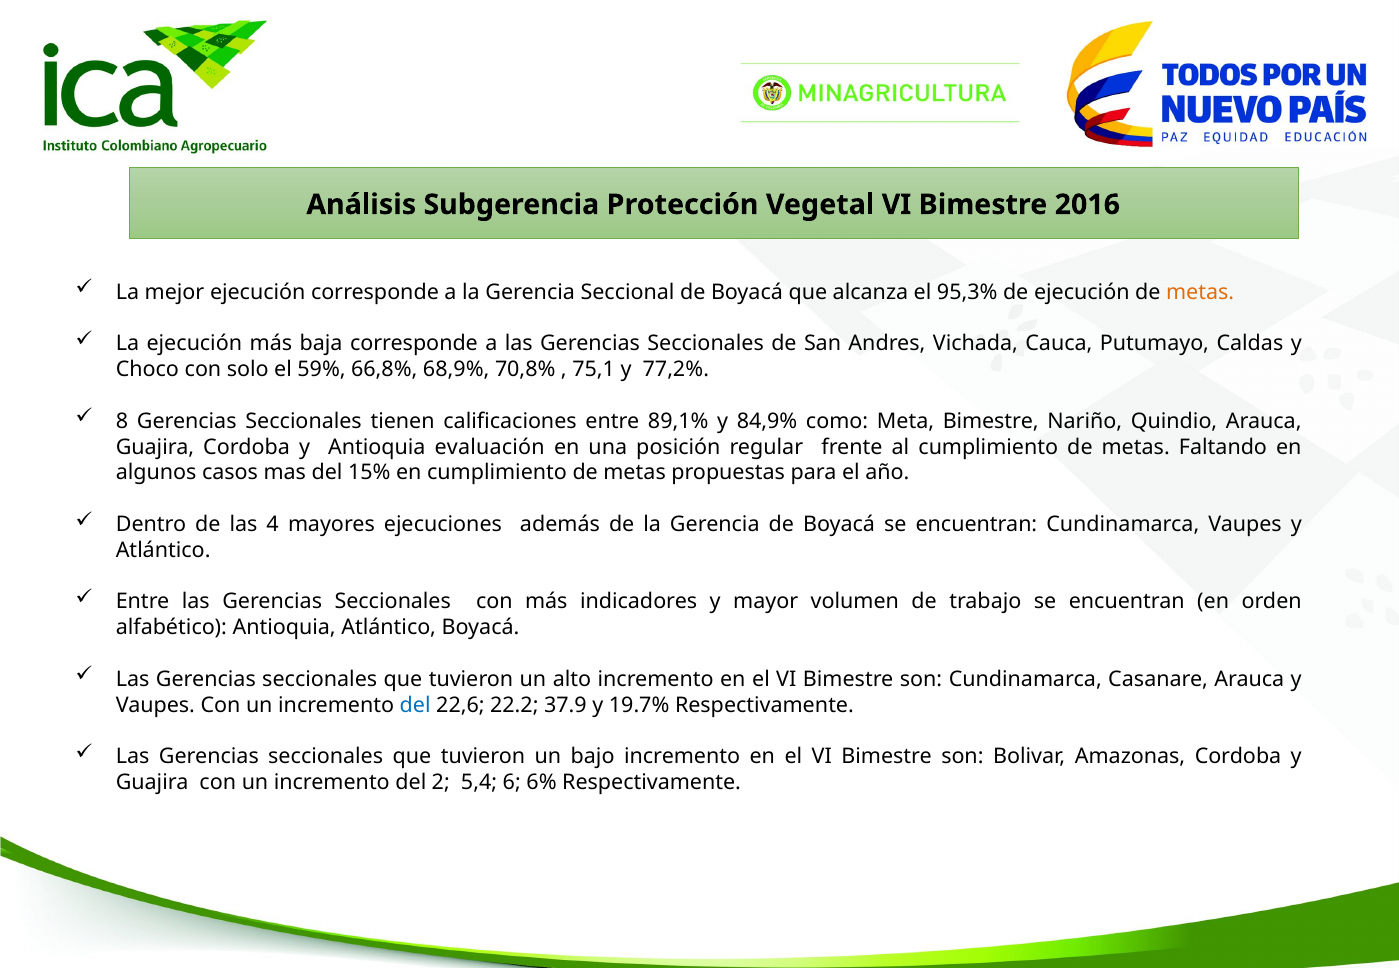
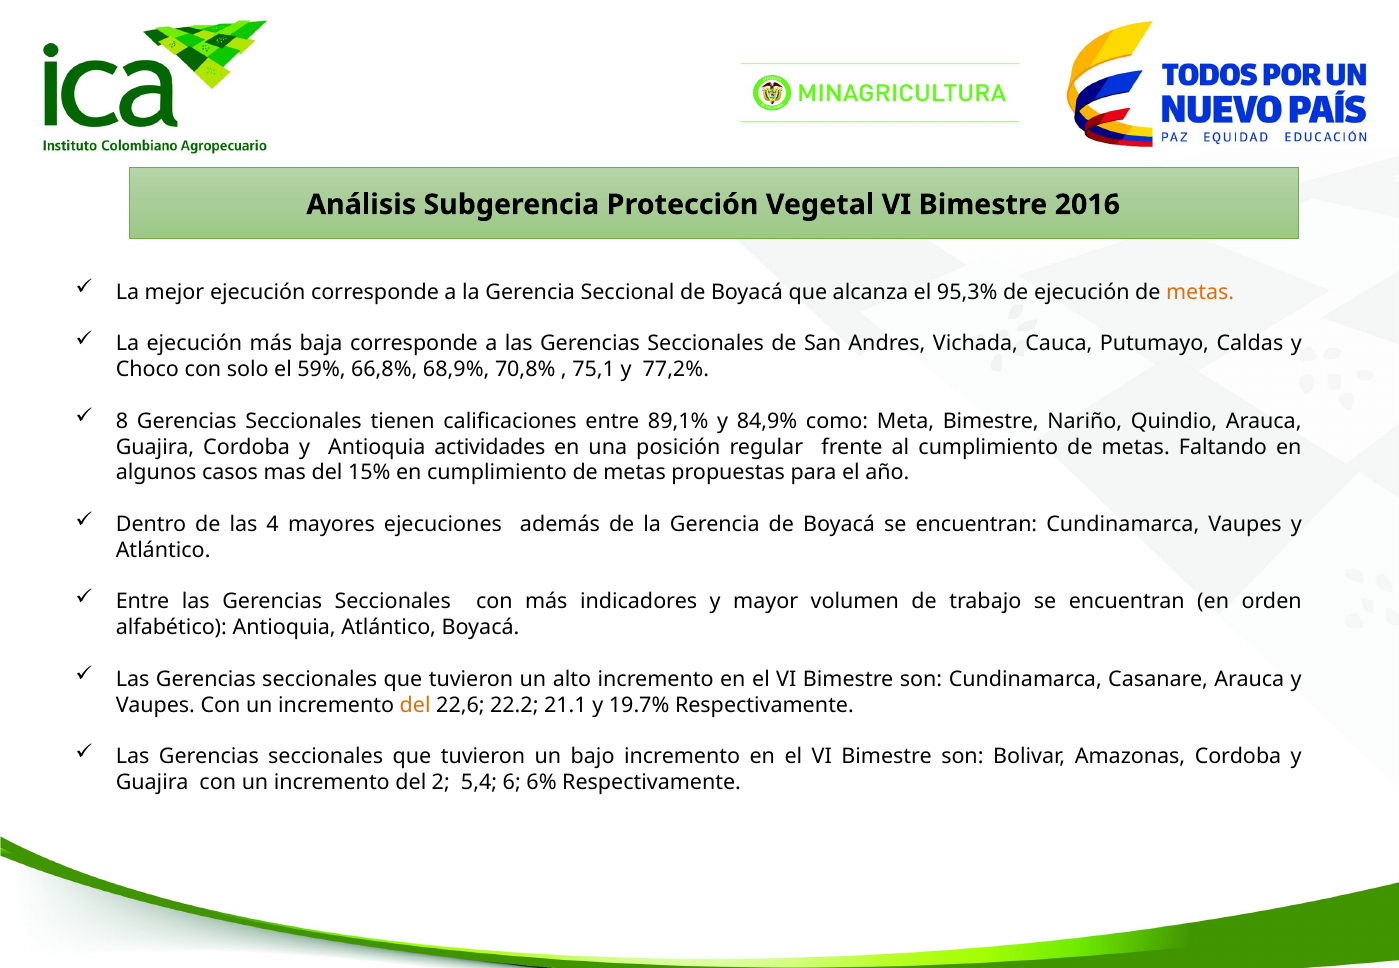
evaluación: evaluación -> actividades (490, 447)
del colour: blue -> orange (415, 705)
37.9: 37.9 -> 21.1 (565, 705)
